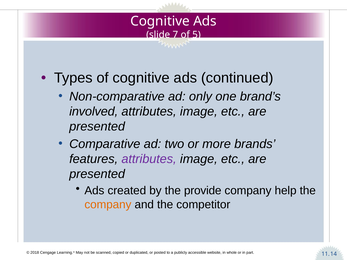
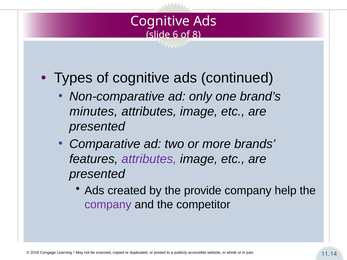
7: 7 -> 6 (175, 35)
5: 5 -> 8 (197, 35)
involved: involved -> minutes (94, 112)
company colour: orange -> purple (108, 205)
